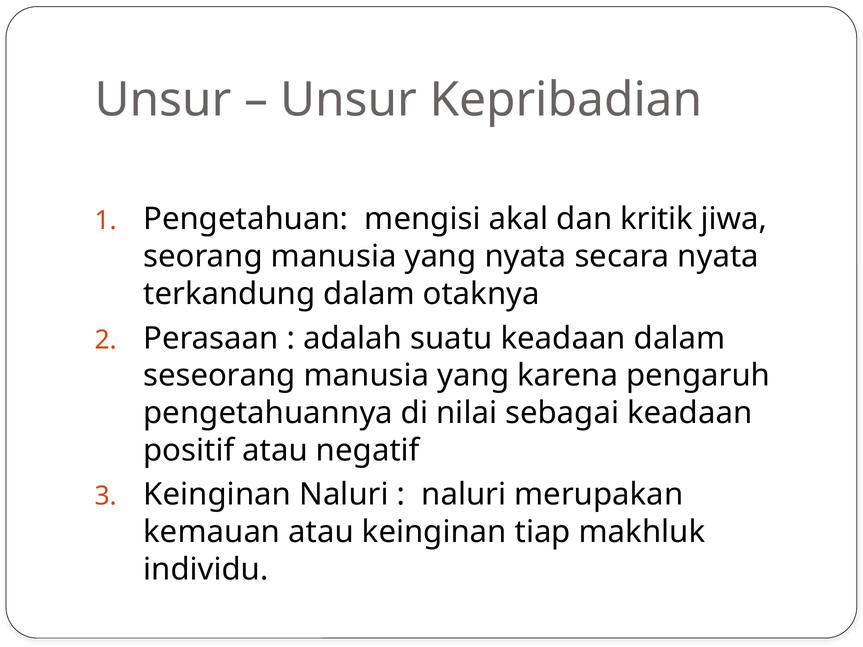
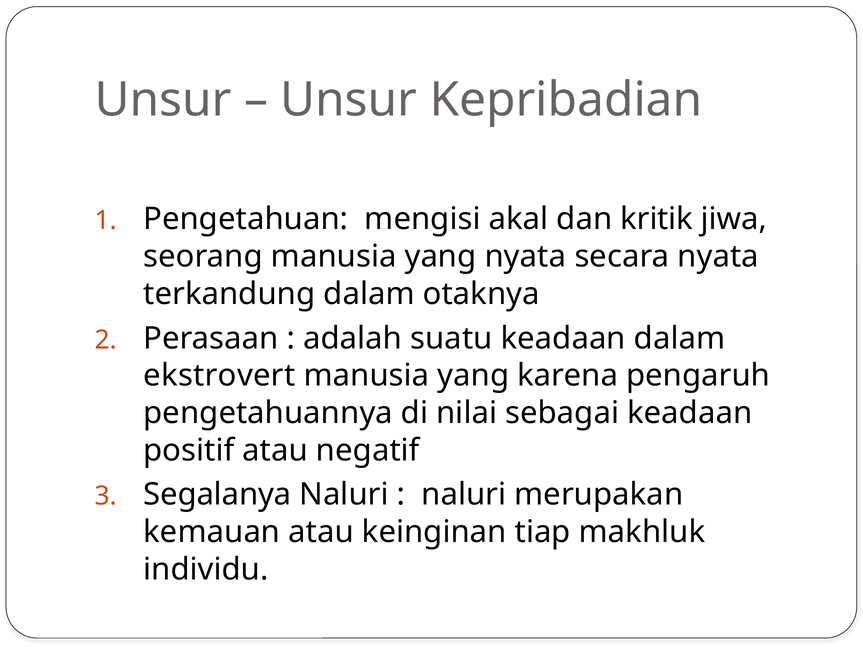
seseorang: seseorang -> ekstrovert (219, 376)
Keinginan: Keinginan -> Segalanya (217, 495)
